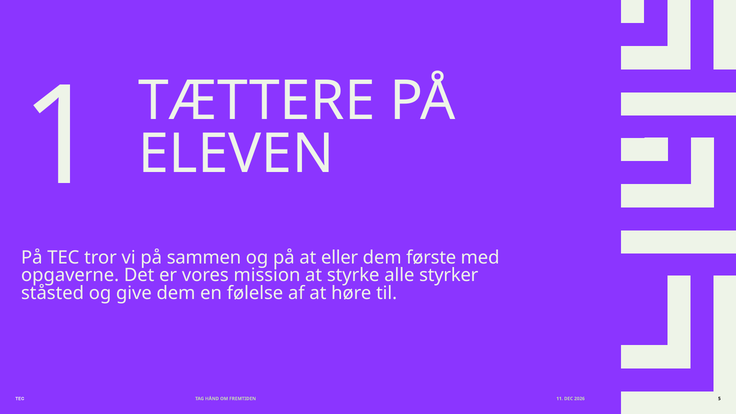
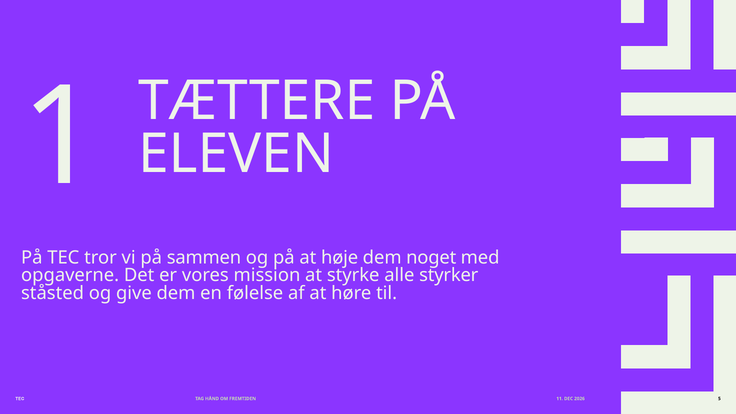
eller: eller -> høje (340, 258)
første: første -> noget (431, 258)
